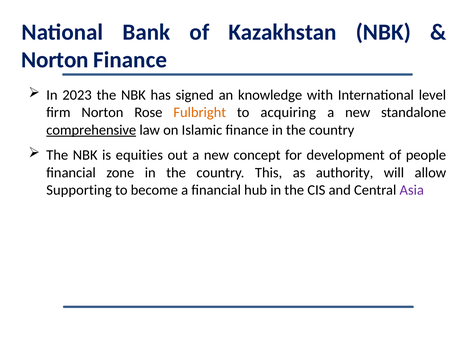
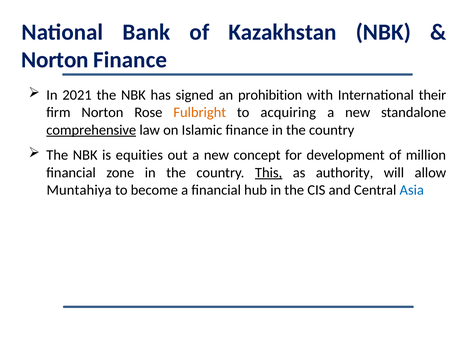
2023: 2023 -> 2021 (77, 95)
knowledge: knowledge -> prohibition (270, 95)
level: level -> their (432, 95)
people: people -> million (426, 155)
This underline: none -> present (269, 173)
Supporting: Supporting -> Muntahiya (79, 190)
Asia colour: purple -> blue (412, 190)
